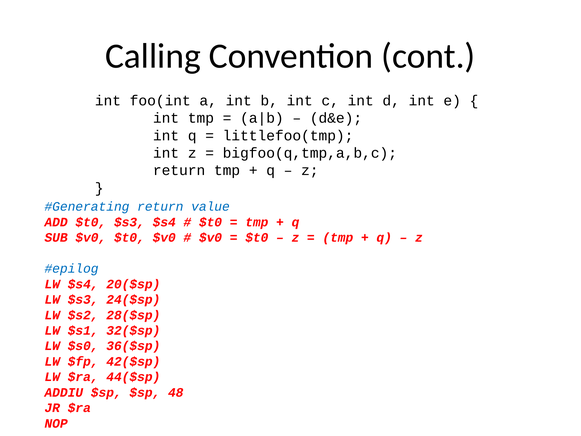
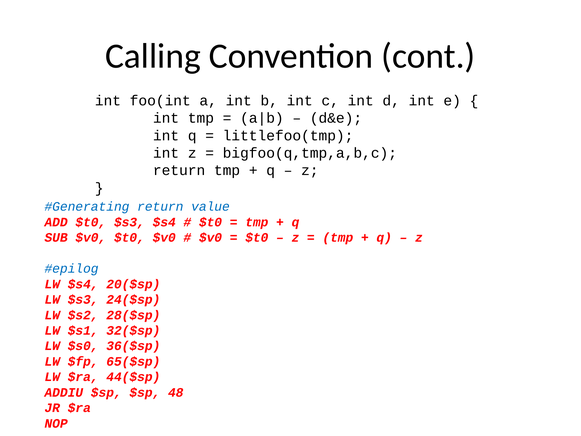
42($sp: 42($sp -> 65($sp (133, 361)
